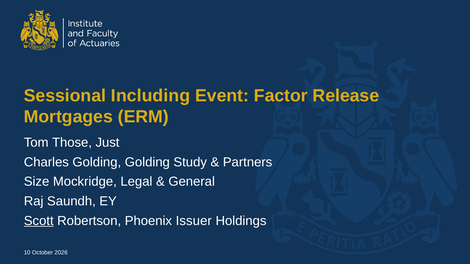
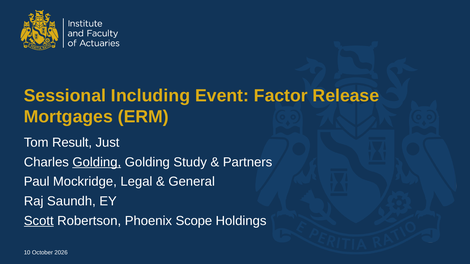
Those: Those -> Result (72, 143)
Golding underline: none -> present (97, 162)
Size: Size -> Paul (37, 182)
Issuer: Issuer -> Scope (194, 221)
